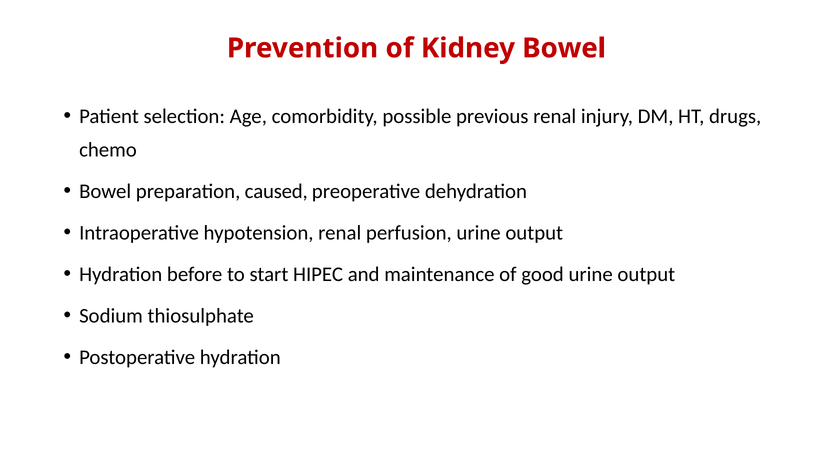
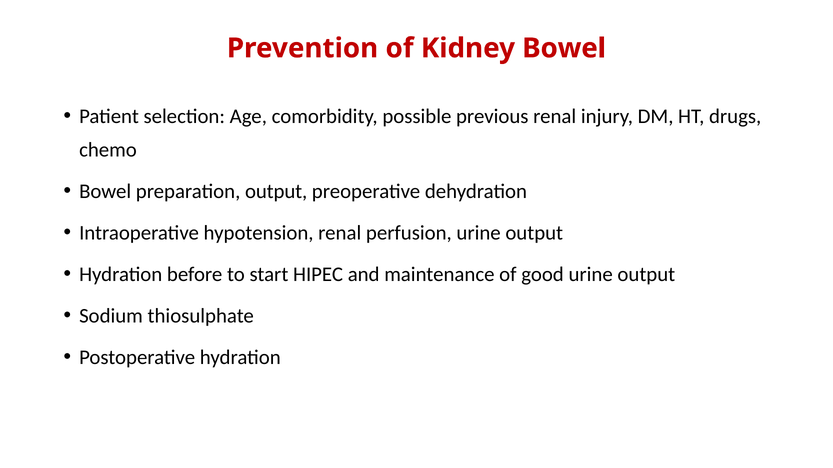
preparation caused: caused -> output (276, 192)
